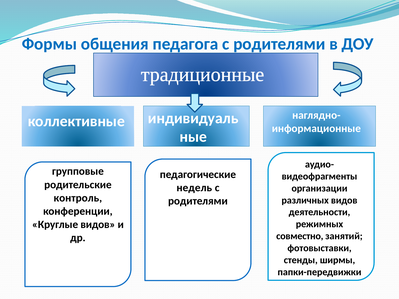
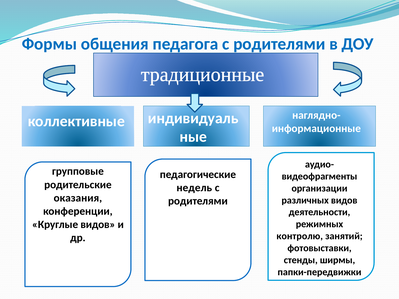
контроль: контроль -> оказания (78, 198)
совместно: совместно -> контролю (300, 236)
